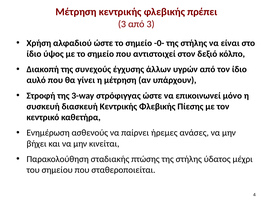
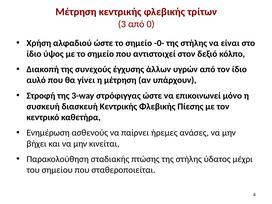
πρέπει: πρέπει -> τρίτων (202, 12)
από 3: 3 -> 0 (151, 24)
